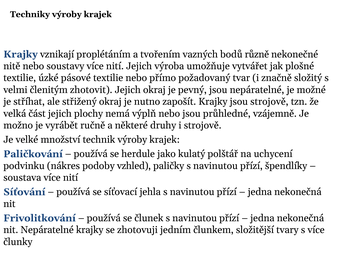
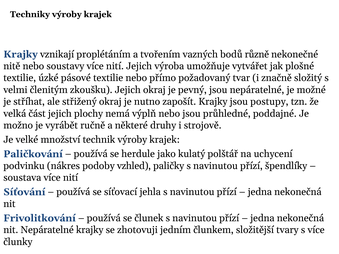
zhotovit: zhotovit -> zkoušku (91, 90)
jsou strojově: strojově -> postupy (269, 102)
vzájemně: vzájemně -> poddajné (275, 114)
